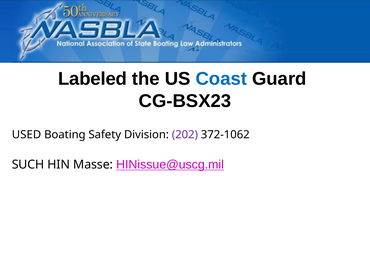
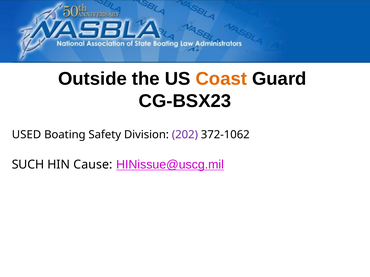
Labeled: Labeled -> Outside (92, 79)
Coast colour: blue -> orange (221, 79)
Masse: Masse -> Cause (93, 165)
